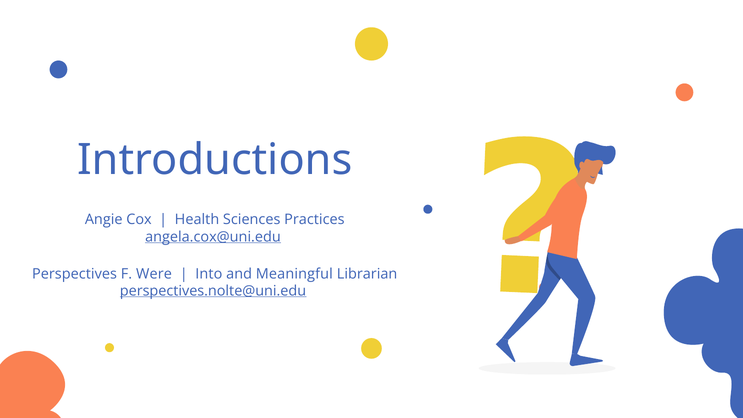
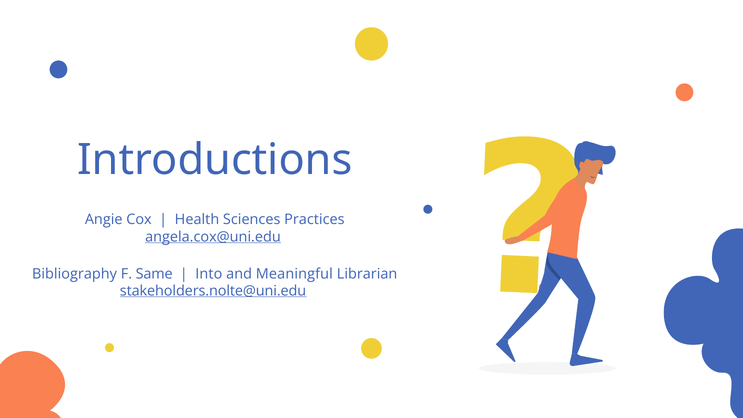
Perspectives: Perspectives -> Bibliography (74, 274)
Were: Were -> Same (154, 274)
perspectives.nolte@uni.edu: perspectives.nolte@uni.edu -> stakeholders.nolte@uni.edu (213, 291)
